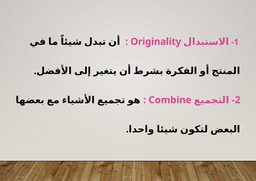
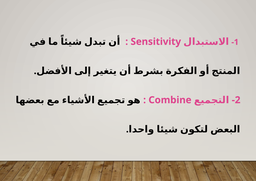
Originality: Originality -> Sensitivity (156, 42)
